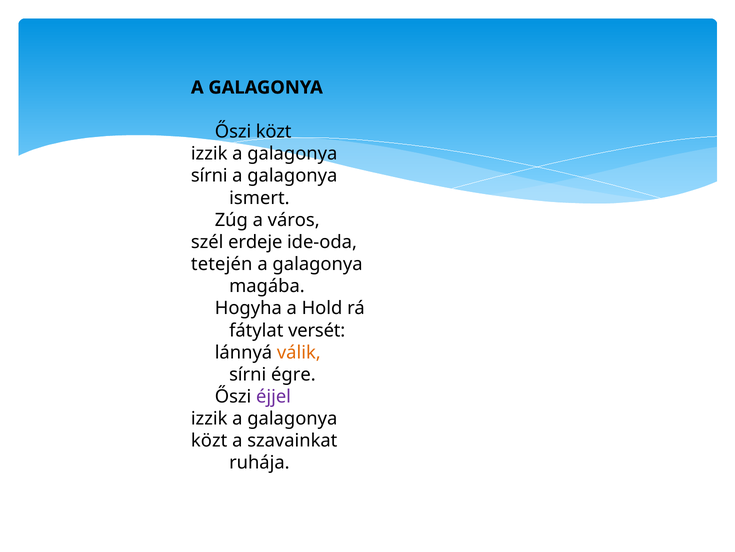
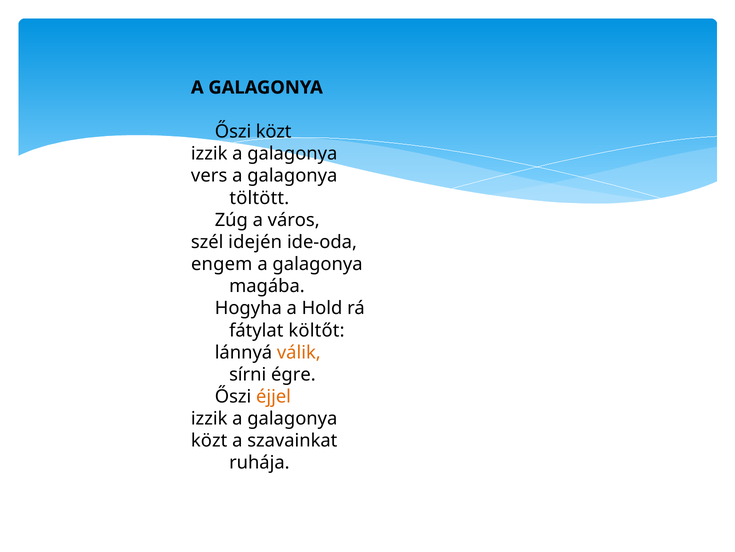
sírni: sírni -> vers (209, 176)
ismert: ismert -> töltött (259, 198)
erdeje: erdeje -> idején (255, 242)
tetején: tetején -> engem (222, 264)
versét: versét -> költőt (317, 330)
éjjel colour: purple -> orange (274, 396)
